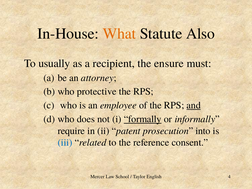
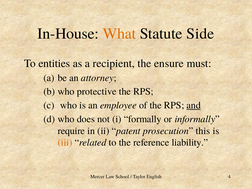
Also: Also -> Side (200, 34)
usually: usually -> entities (54, 63)
formally underline: present -> none (143, 119)
into: into -> this (203, 131)
iii colour: blue -> orange (65, 143)
consent: consent -> liability (190, 143)
